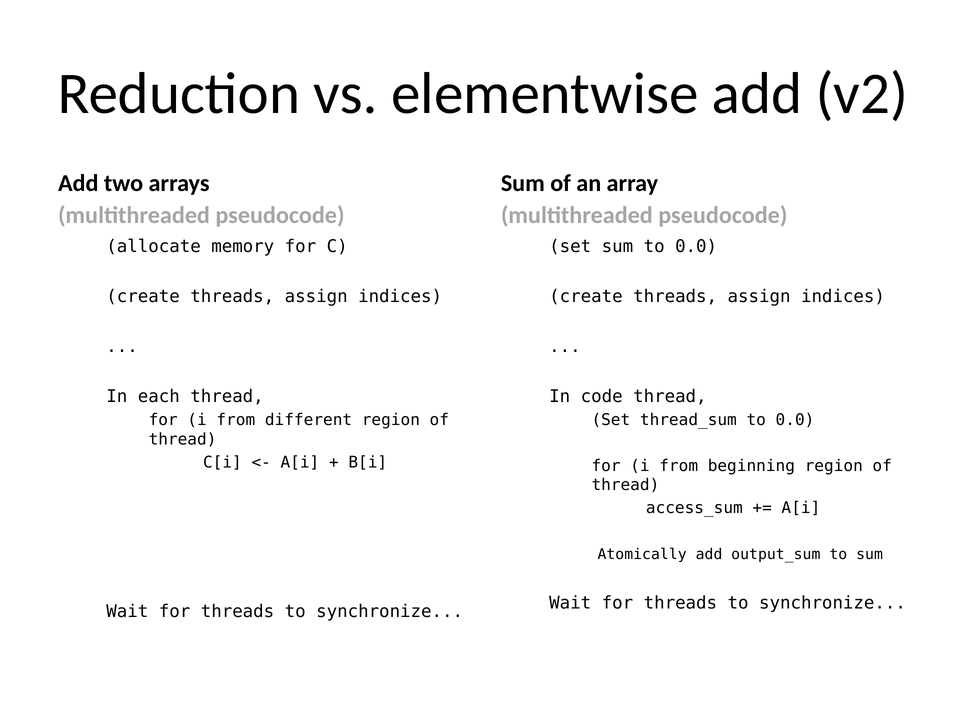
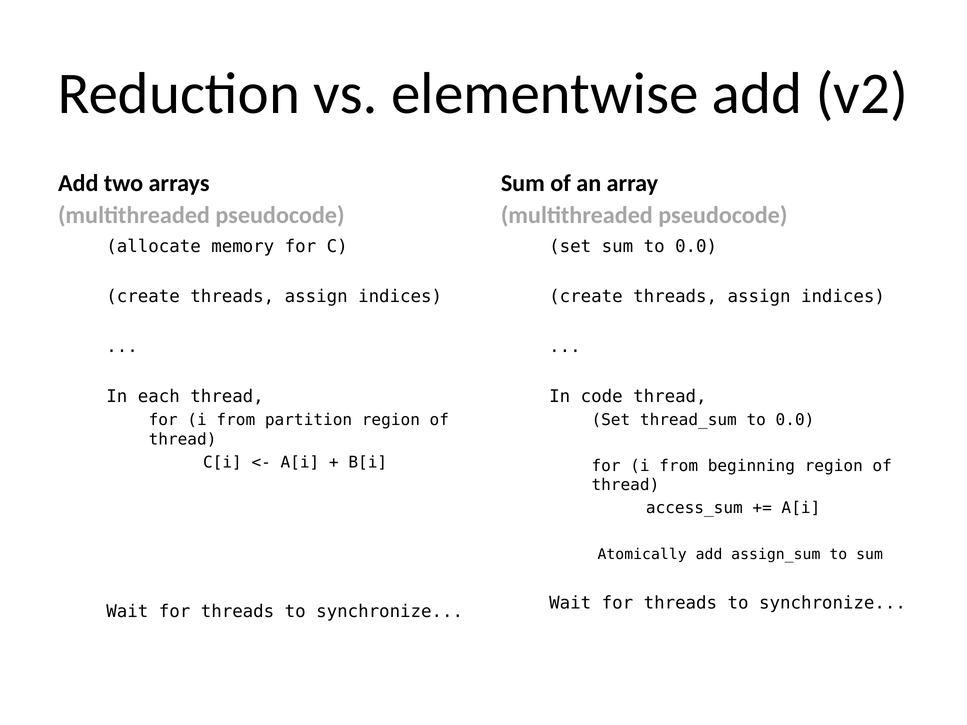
different: different -> partition (309, 420)
output_sum: output_sum -> assign_sum (776, 555)
